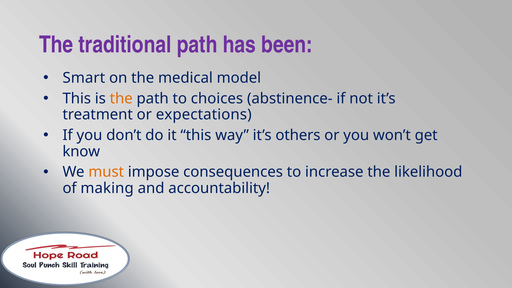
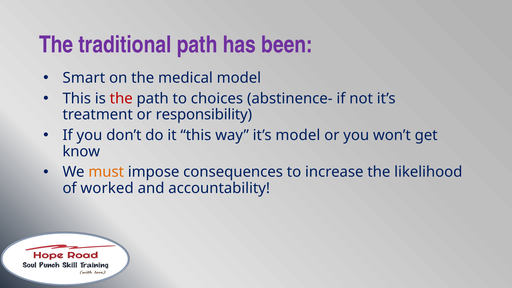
the colour: orange -> red (121, 99)
expectations: expectations -> responsibility (204, 115)
it’s others: others -> model (298, 135)
making: making -> worked (107, 188)
